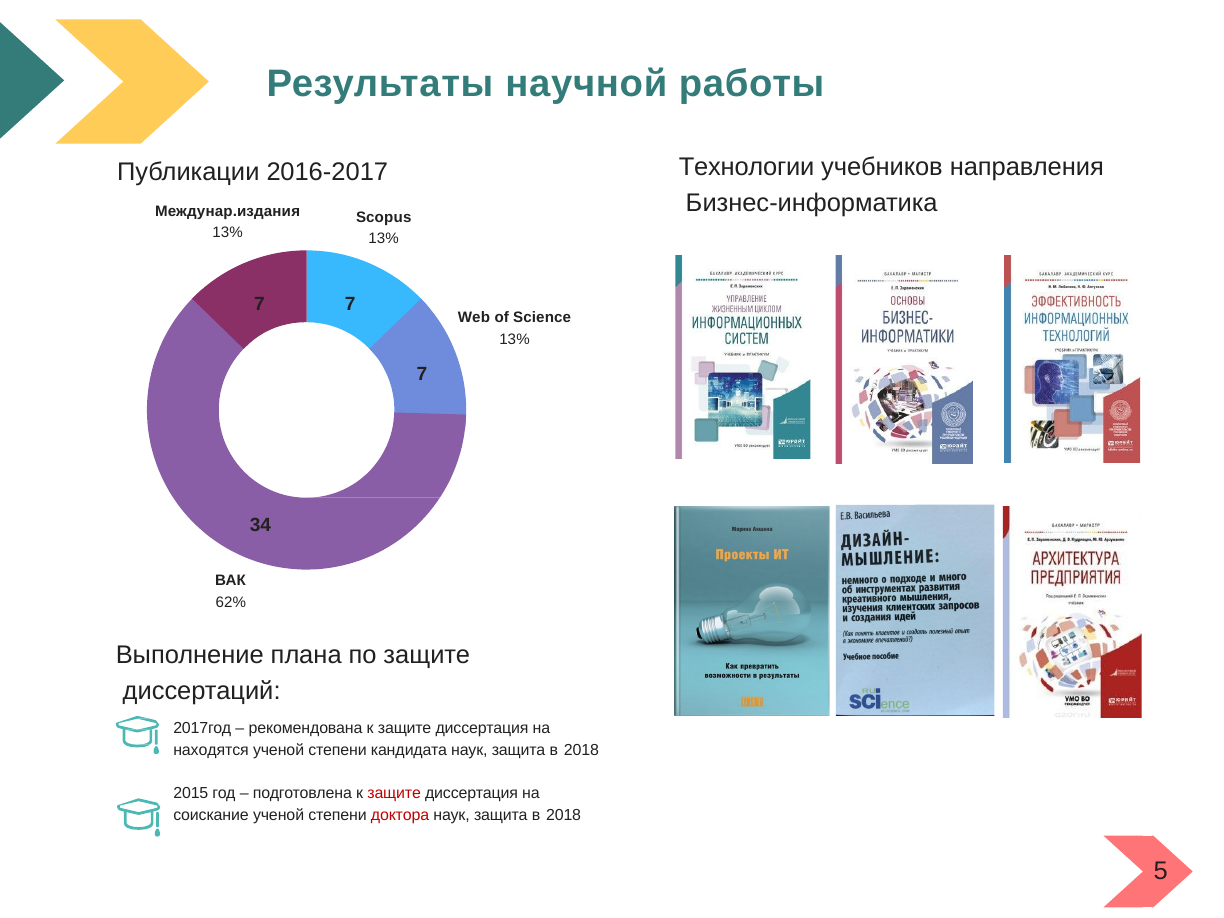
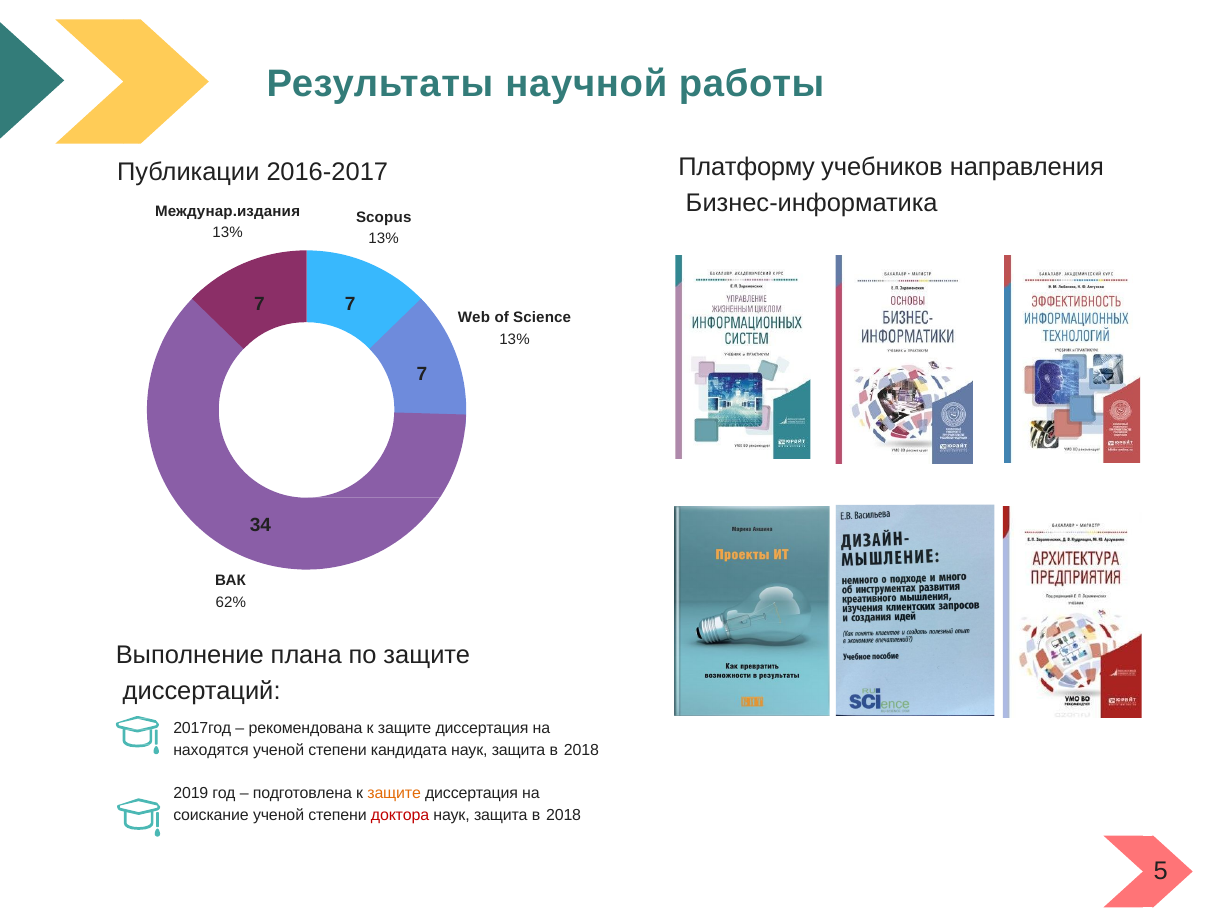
Технологии: Технологии -> Платформу (747, 167)
2015: 2015 -> 2019 (191, 794)
защите colour: red -> orange (394, 794)
